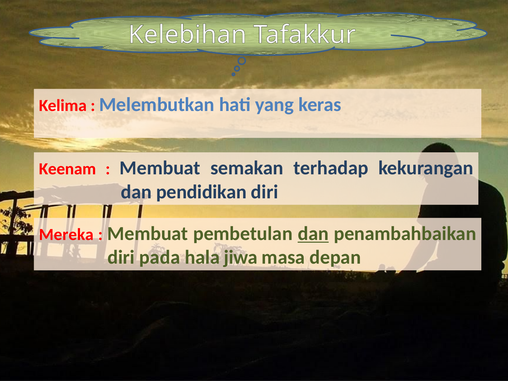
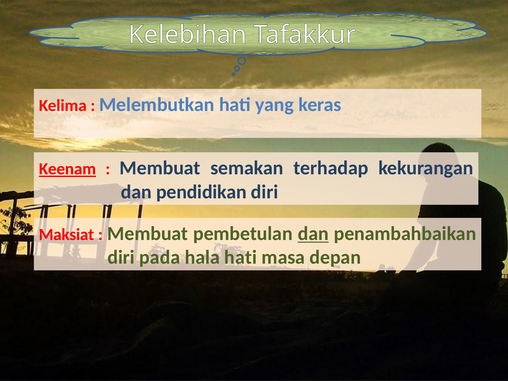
Keenam underline: none -> present (67, 169)
Mereka: Mereka -> Maksiat (66, 235)
hala jiwa: jiwa -> hati (241, 257)
